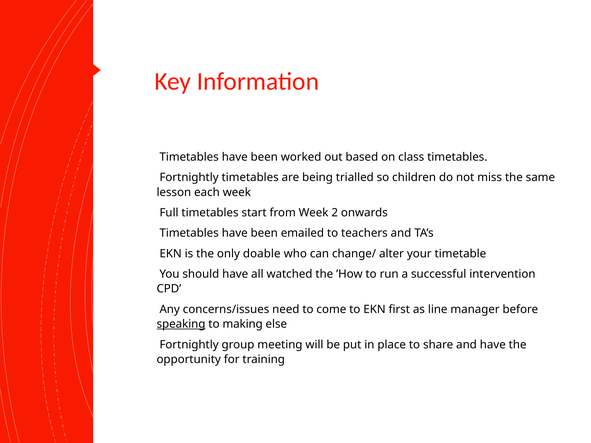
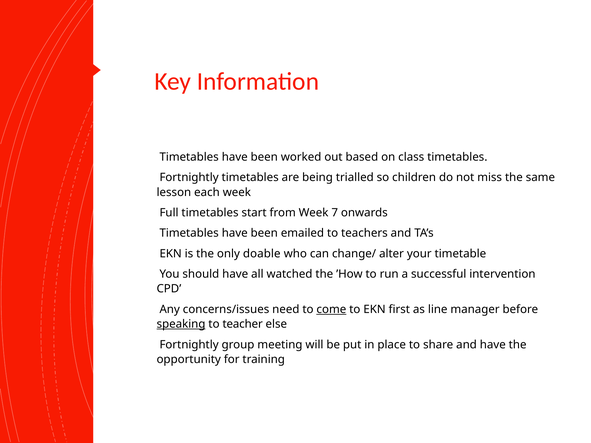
2: 2 -> 7 (335, 213)
come underline: none -> present (331, 309)
making: making -> teacher (243, 324)
